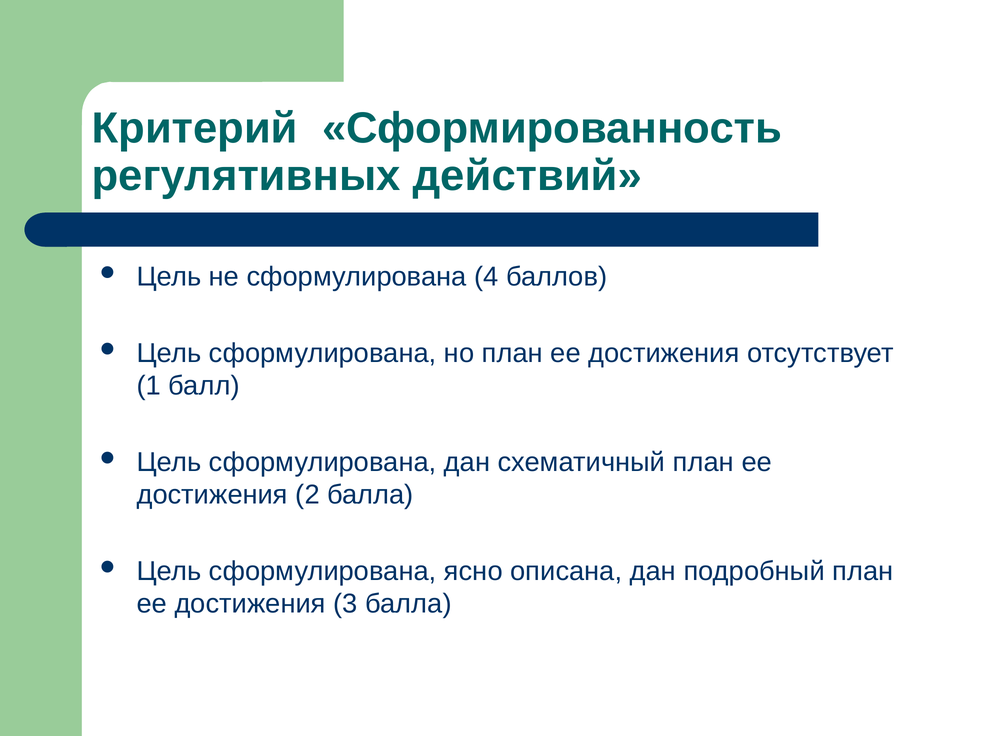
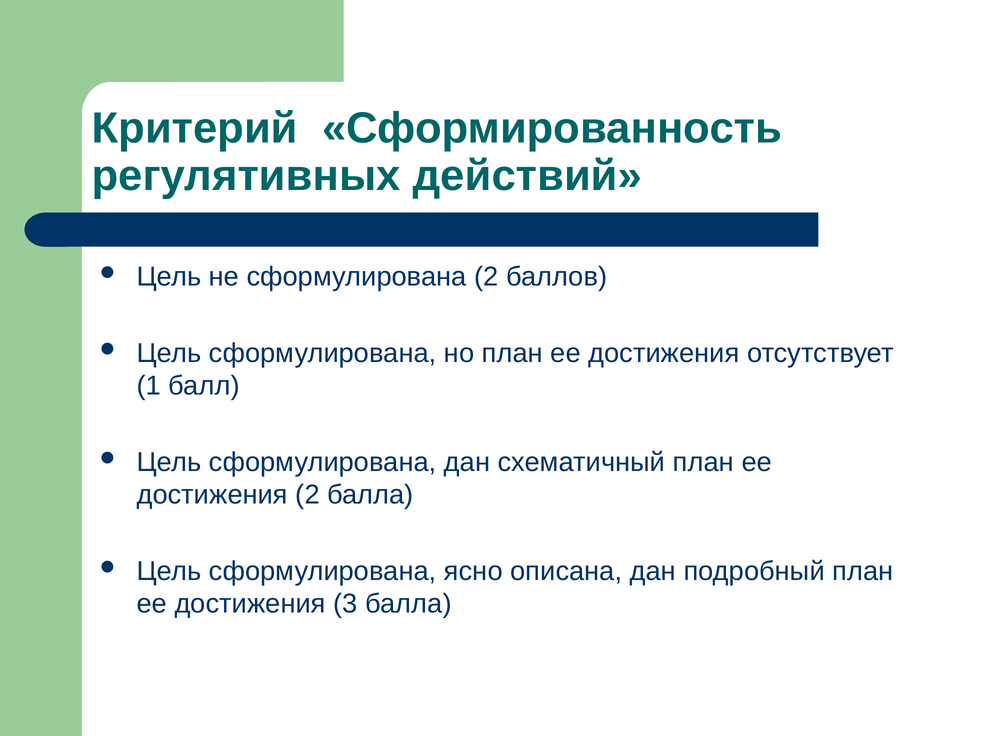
сформулирована 4: 4 -> 2 (486, 277)
